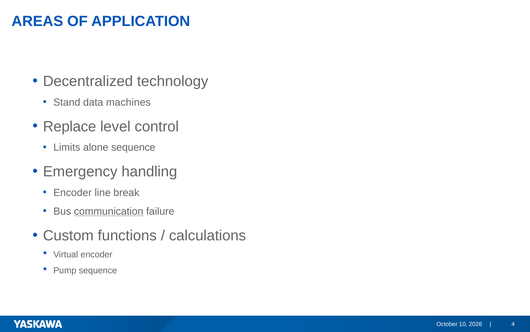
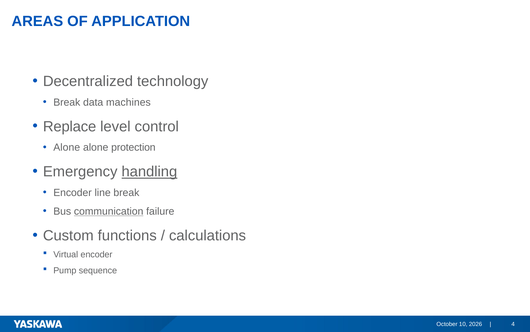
Stand: Stand -> Break (67, 102)
Limits: Limits -> Alone (67, 147)
alone sequence: sequence -> protection (133, 147)
handling underline: none -> present (149, 171)
